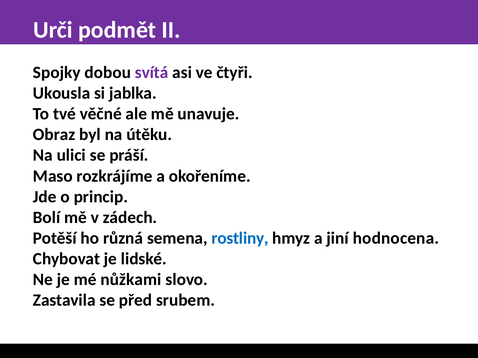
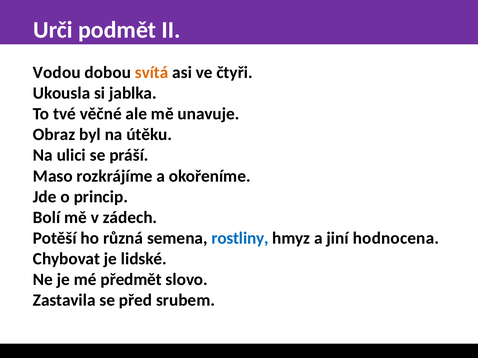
Spojky: Spojky -> Vodou (57, 73)
svítá colour: purple -> orange (152, 73)
nůžkami: nůžkami -> předmět (131, 280)
